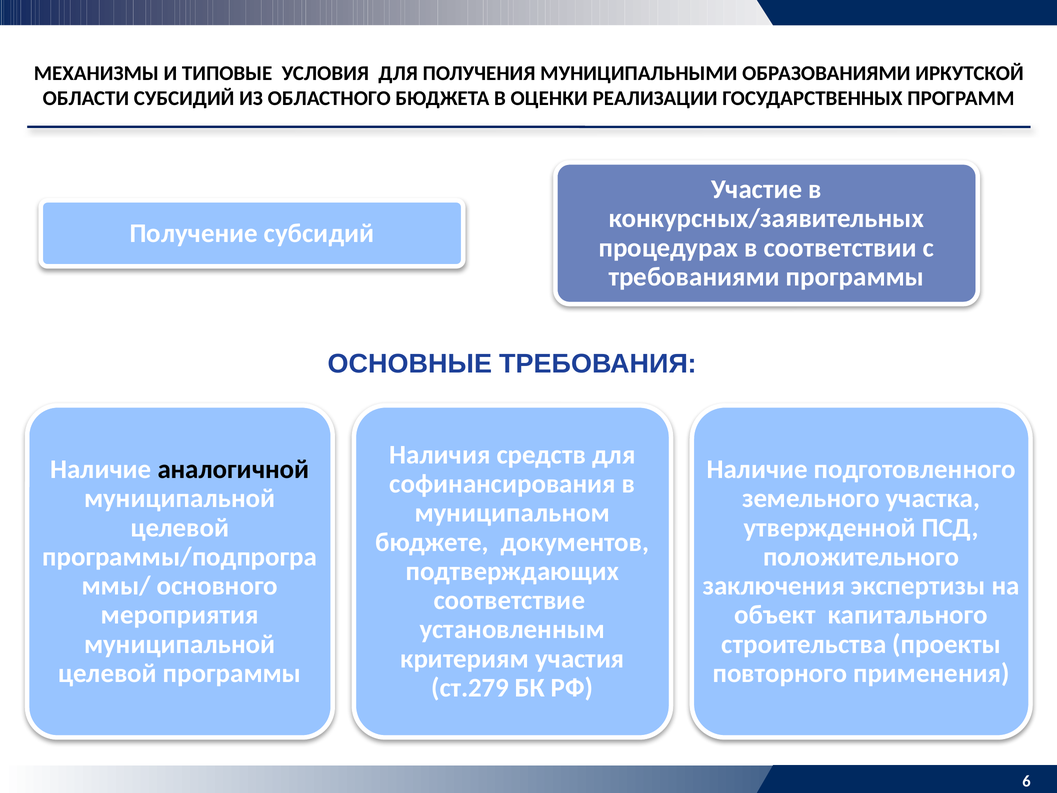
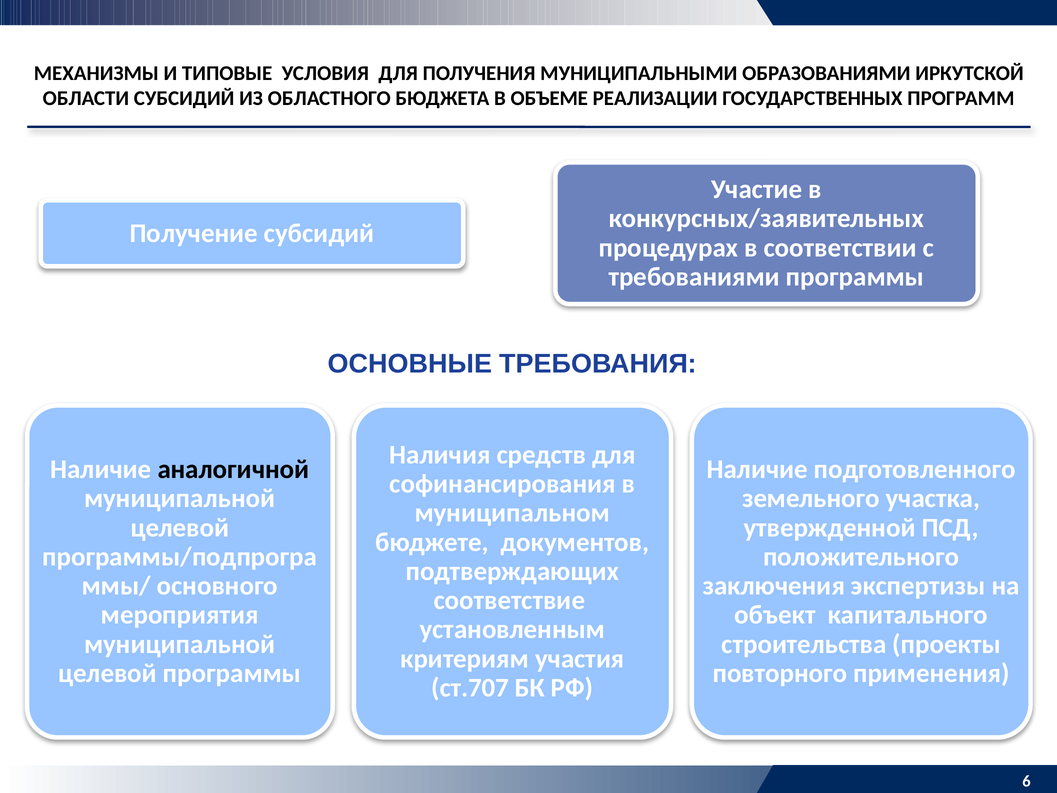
ОЦЕНКИ: ОЦЕНКИ -> ОБЪЕМЕ (549, 98)
ст.279: ст.279 -> ст.707 (470, 688)
